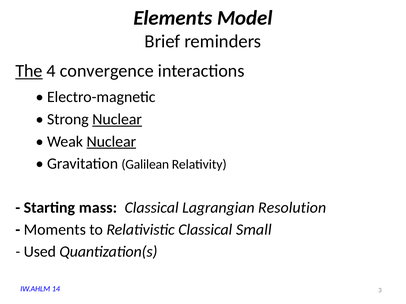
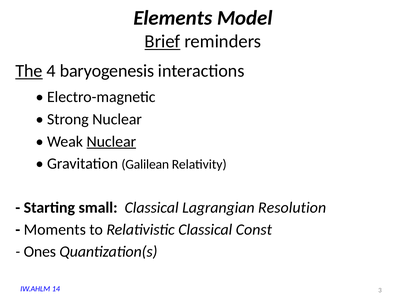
Brief underline: none -> present (162, 42)
convergence: convergence -> baryogenesis (107, 71)
Nuclear underline: present -> none (117, 120)
mass: mass -> small (98, 208)
Small: Small -> Const (254, 230)
Used: Used -> Ones (40, 252)
